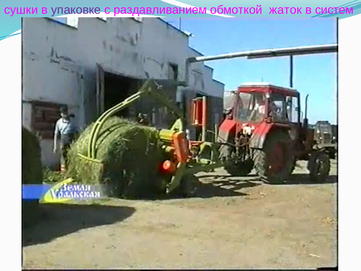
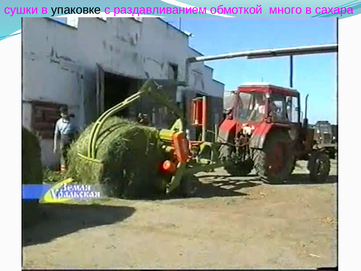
упаковке colour: purple -> black (76, 10)
жаток: жаток -> много (286, 10)
систем: систем -> сахара (334, 10)
